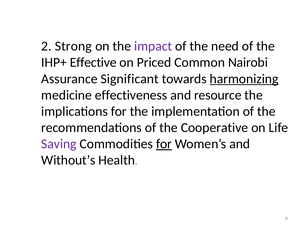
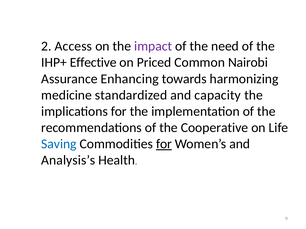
Strong: Strong -> Access (73, 46)
Significant: Significant -> Enhancing (130, 79)
harmonizing underline: present -> none (244, 79)
effectiveness: effectiveness -> standardized (131, 95)
resource: resource -> capacity (218, 95)
Saving colour: purple -> blue (59, 144)
Without’s: Without’s -> Analysis’s (68, 161)
